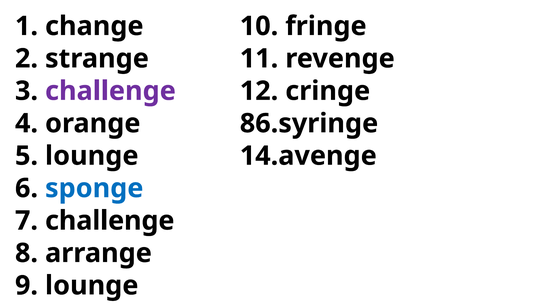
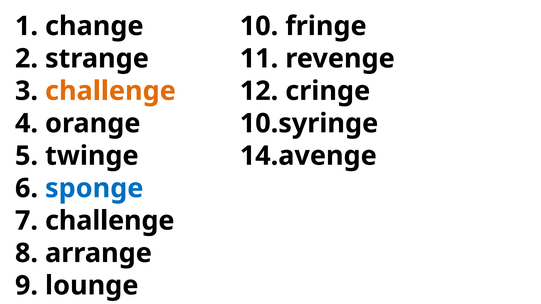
challenge colour: purple -> orange (110, 91)
86.syringe: 86.syringe -> 10.syringe (309, 124)
lounge: lounge -> twinge (92, 156)
